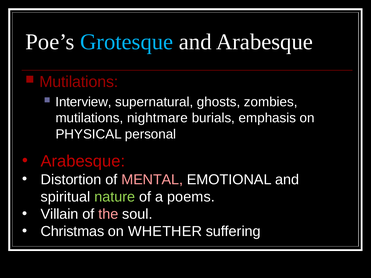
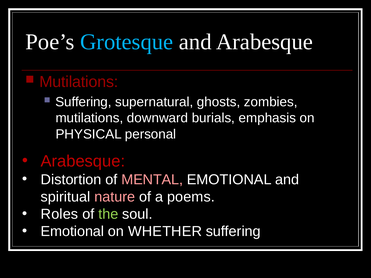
Interview: Interview -> Suffering (83, 102)
nightmare: nightmare -> downward (158, 118)
nature colour: light green -> pink (115, 197)
Villain: Villain -> Roles (59, 214)
the colour: pink -> light green (108, 214)
Christmas: Christmas -> Emotional (72, 232)
